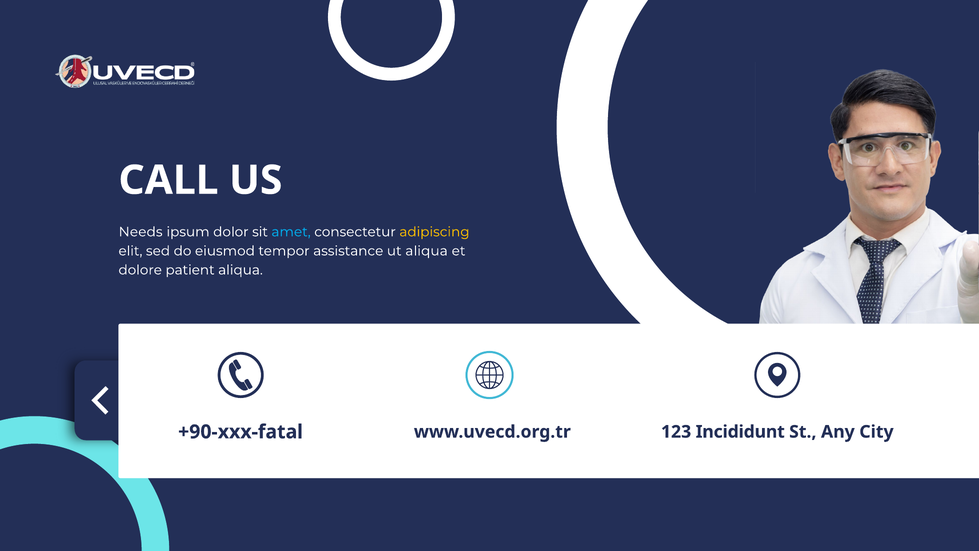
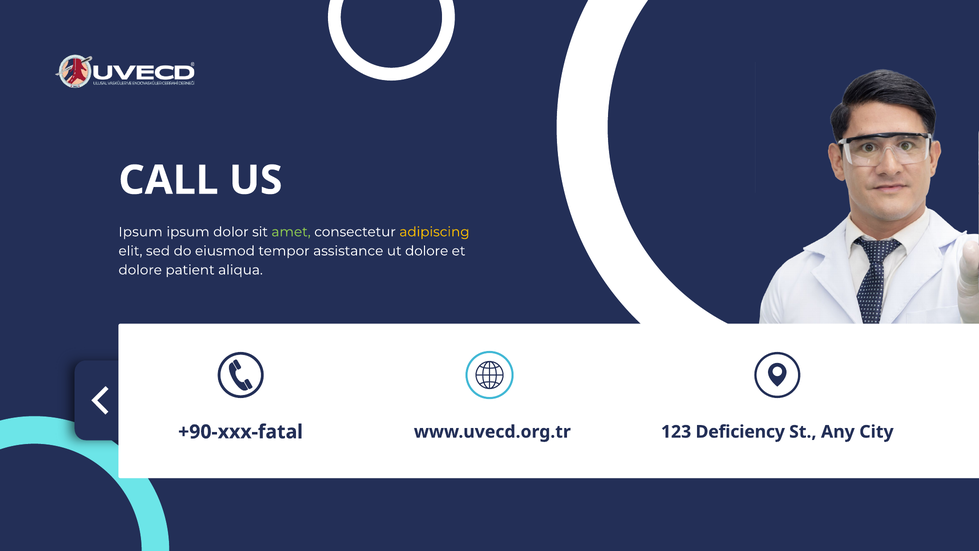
Needs: Needs -> Ipsum (141, 232)
amet colour: light blue -> light green (291, 232)
ut aliqua: aliqua -> dolore (427, 251)
Incididunt: Incididunt -> Deficiency (740, 432)
